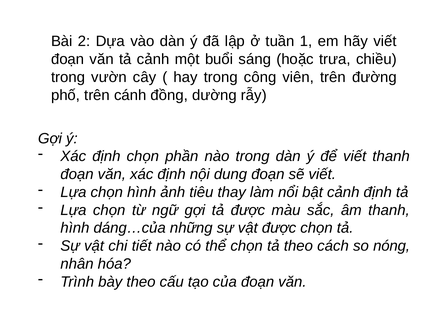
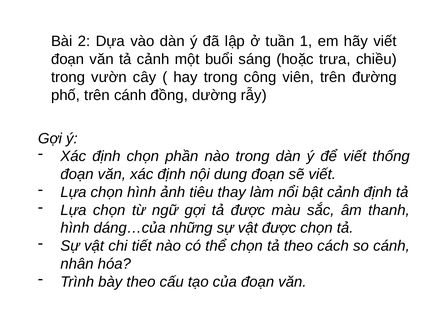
viết thanh: thanh -> thống (391, 156)
so nóng: nóng -> cánh (391, 246)
